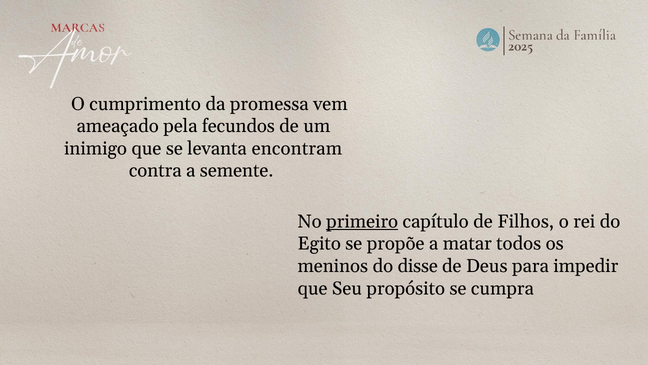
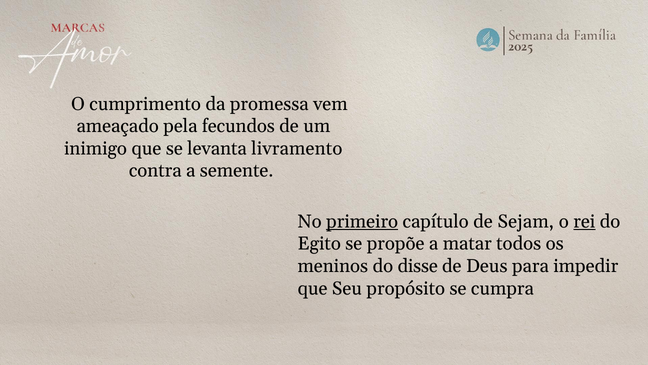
encontram: encontram -> livramento (297, 148)
Filhos: Filhos -> Sejam (526, 221)
rei underline: none -> present (584, 221)
